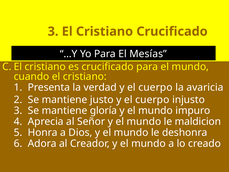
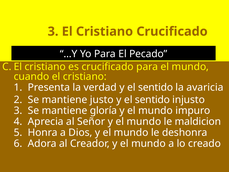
Mesías: Mesías -> Pecado (148, 54)
verdad y el cuerpo: cuerpo -> sentido (156, 87)
justo y el cuerpo: cuerpo -> sentido (152, 100)
